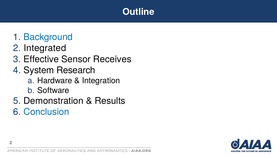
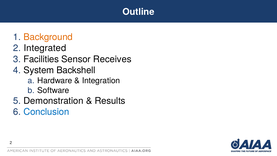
Background colour: blue -> orange (48, 37)
Effective: Effective -> Facilities (41, 59)
Research: Research -> Backshell (76, 70)
